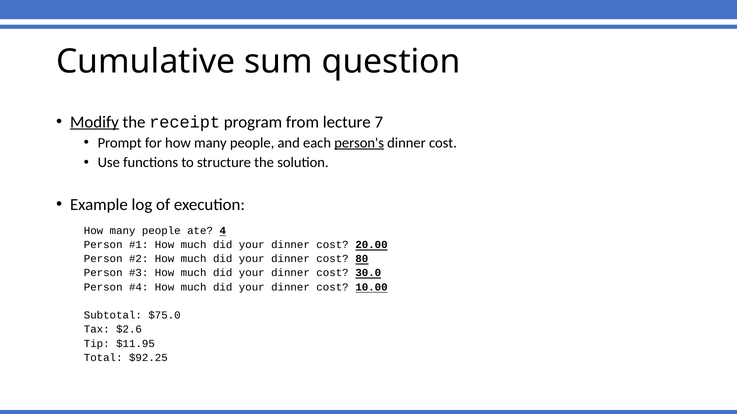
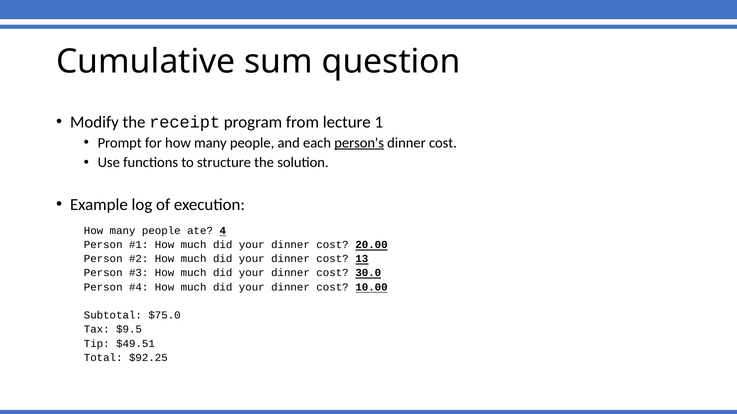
Modify underline: present -> none (94, 122)
7: 7 -> 1 (379, 122)
80: 80 -> 13 (362, 259)
$2.6: $2.6 -> $9.5 (129, 330)
$11.95: $11.95 -> $49.51 (136, 344)
